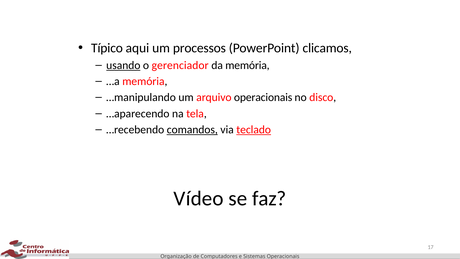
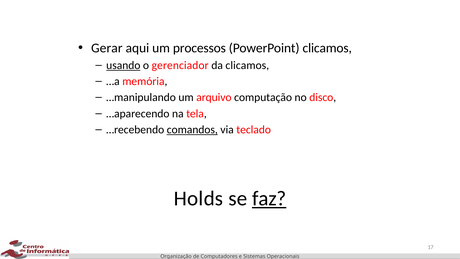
Típico: Típico -> Gerar (107, 48)
da memória: memória -> clicamos (247, 65)
arquivo operacionais: operacionais -> computação (263, 97)
teclado underline: present -> none (254, 130)
Vídeo: Vídeo -> Holds (199, 198)
faz underline: none -> present (269, 198)
